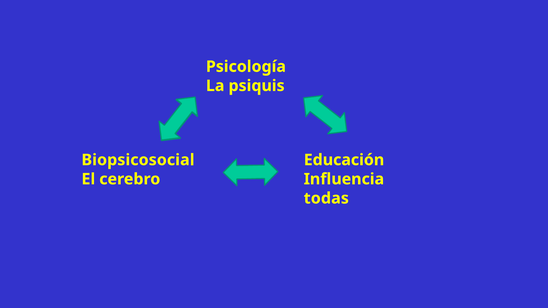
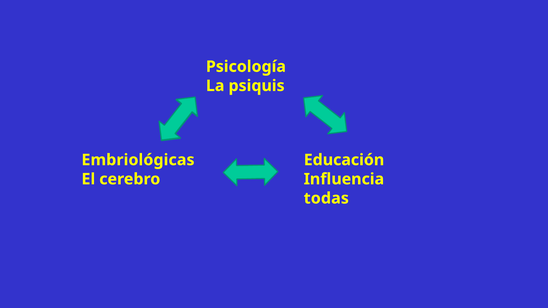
Biopsicosocial: Biopsicosocial -> Embriológicas (138, 160)
